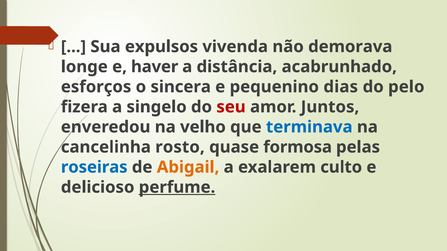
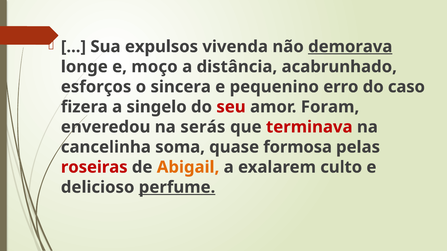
demorava underline: none -> present (350, 47)
haver: haver -> moço (154, 67)
dias: dias -> erro (341, 87)
pelo: pelo -> caso (406, 87)
Juntos: Juntos -> Foram (330, 107)
velho: velho -> serás (203, 127)
terminava colour: blue -> red (309, 127)
rosto: rosto -> soma (180, 147)
roseiras colour: blue -> red (94, 167)
